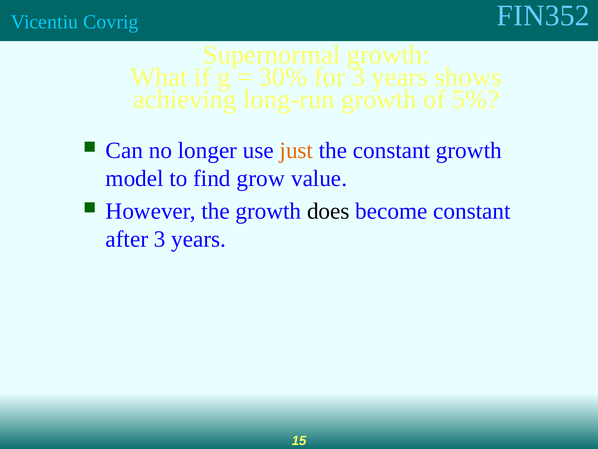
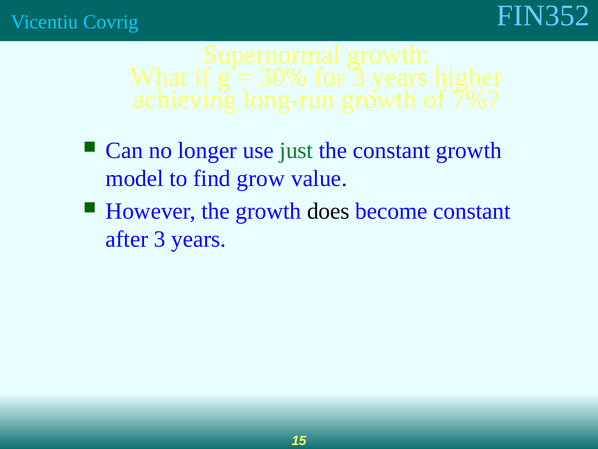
shows: shows -> higher (468, 77)
5%: 5% -> 7% (476, 99)
just colour: orange -> green (296, 150)
